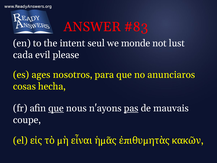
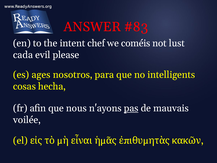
seul: seul -> chef (96, 43)
monde: monde -> coméis (136, 43)
anunciaros: anunciaros -> intelligents (171, 75)
que underline: present -> none (56, 108)
coupe: coupe -> voilée (27, 120)
